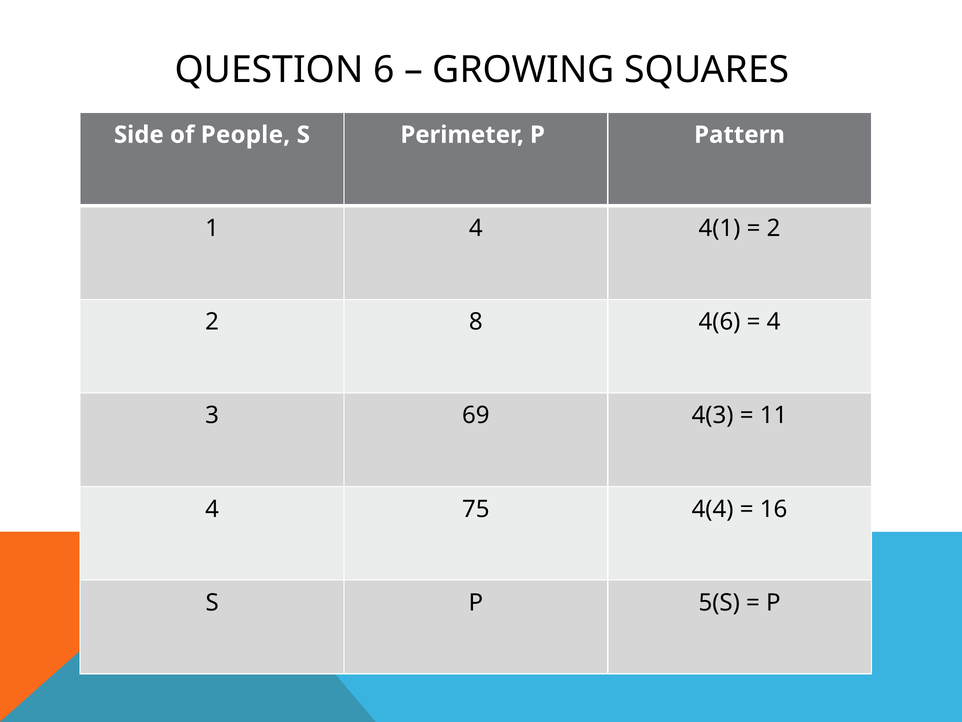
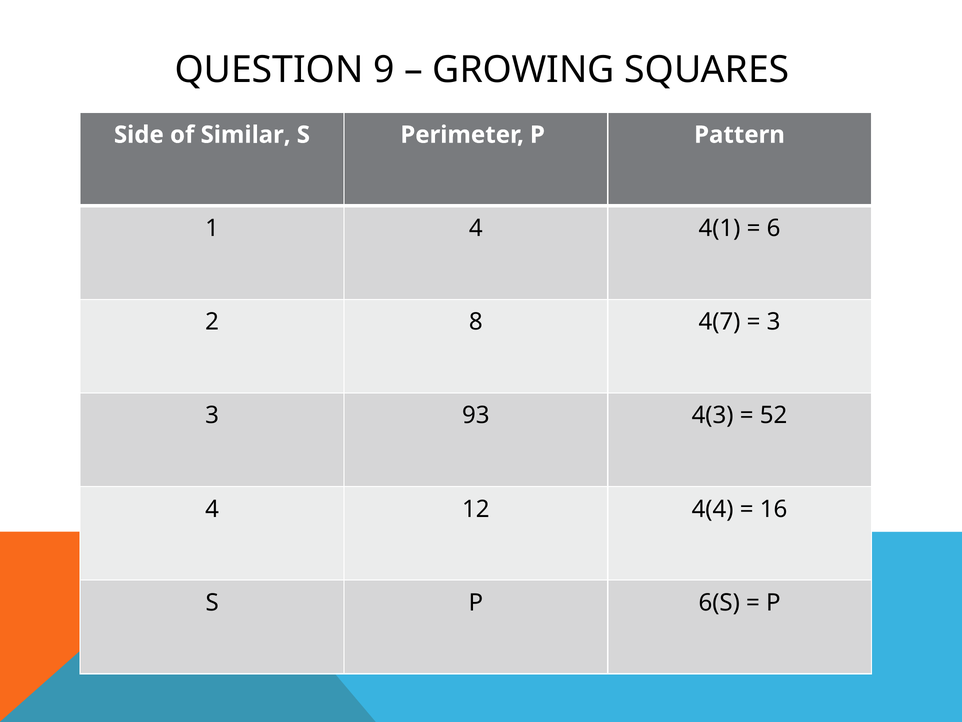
6: 6 -> 9 (384, 70)
People: People -> Similar (246, 135)
2: 2 -> 6 (774, 228)
4(6: 4(6 -> 4(7 (720, 322)
4: 4 -> 3 (774, 322)
69: 69 -> 93 (476, 415)
11: 11 -> 52 (774, 415)
75: 75 -> 12 (476, 509)
5(S: 5(S -> 6(S (719, 602)
